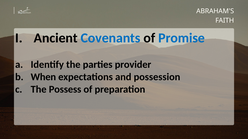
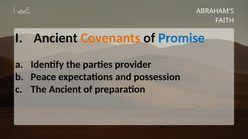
Covenants colour: blue -> orange (111, 38)
When: When -> Peace (43, 77)
The Possess: Possess -> Ancient (65, 90)
